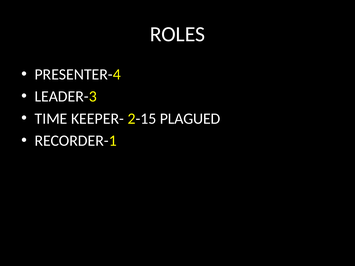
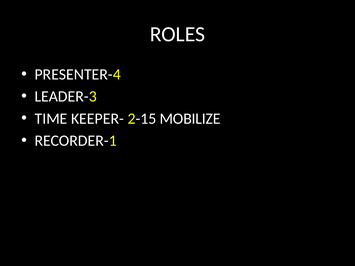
PLAGUED: PLAGUED -> MOBILIZE (190, 119)
